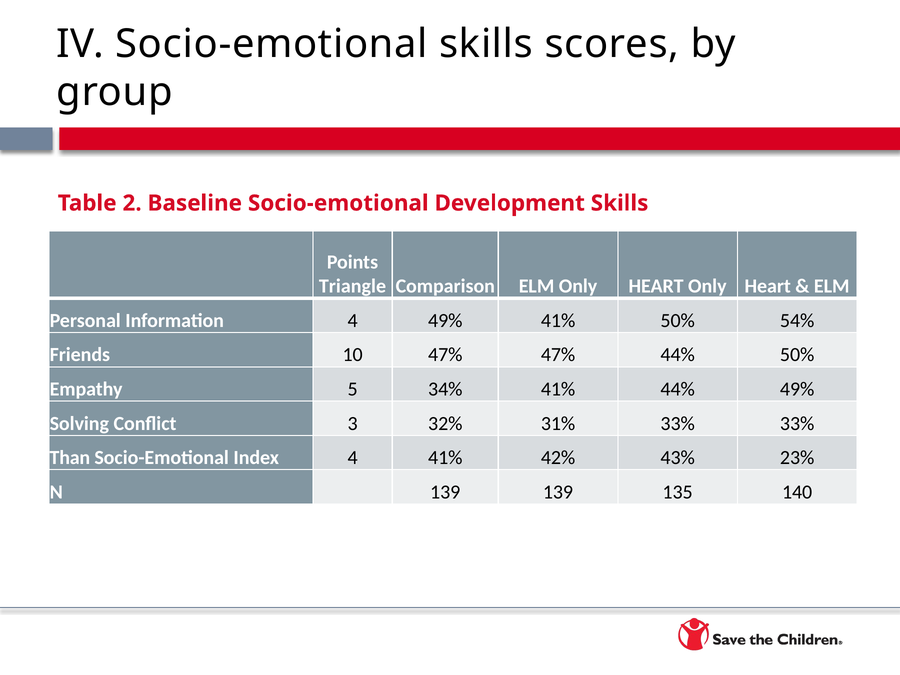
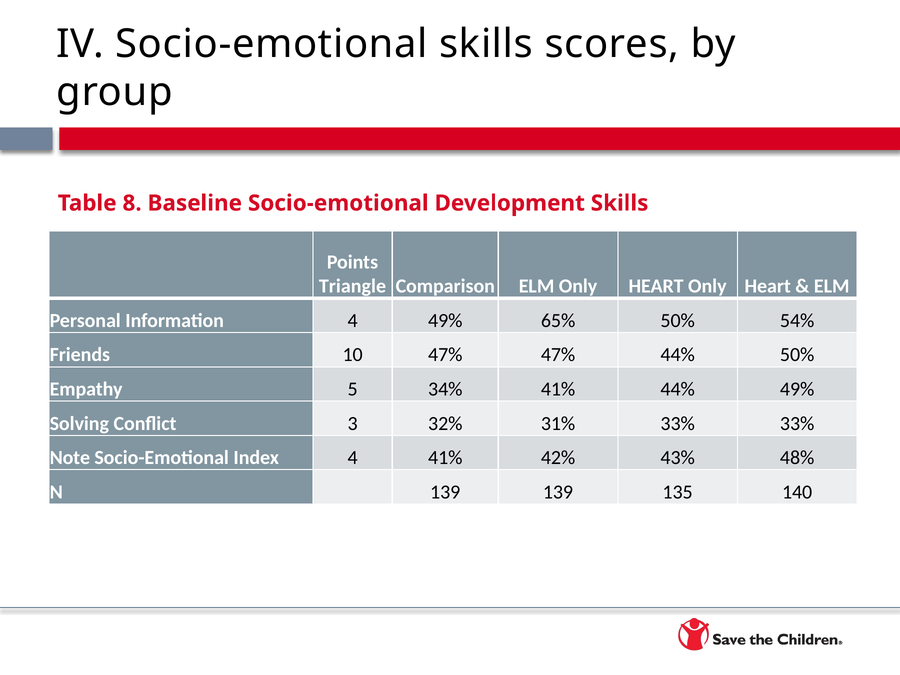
2: 2 -> 8 (132, 203)
49% 41%: 41% -> 65% (558, 321)
Than: Than -> Note (70, 458)
23%: 23% -> 48% (797, 458)
